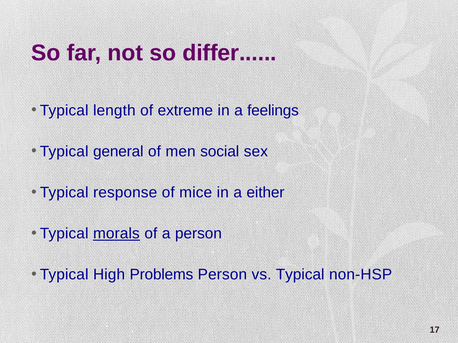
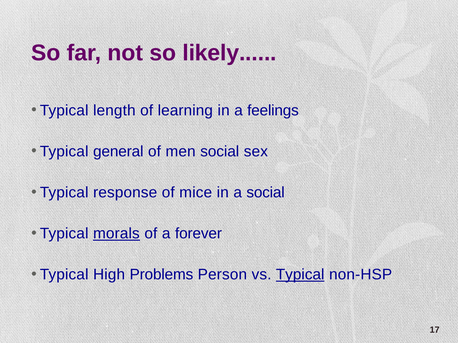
differ: differ -> likely (230, 53)
extreme: extreme -> learning (185, 111)
a either: either -> social (266, 193)
a person: person -> forever (198, 234)
Typical underline: none -> present (300, 275)
